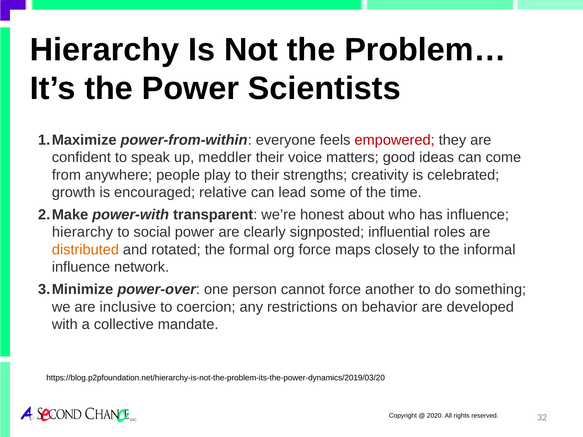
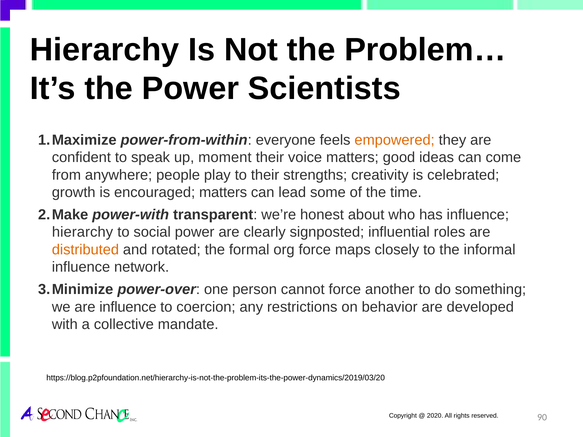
empowered colour: red -> orange (395, 140)
meddler: meddler -> moment (225, 157)
encouraged relative: relative -> matters (223, 192)
are inclusive: inclusive -> influence (128, 307)
32: 32 -> 90 (542, 417)
